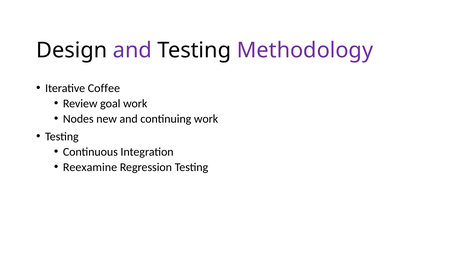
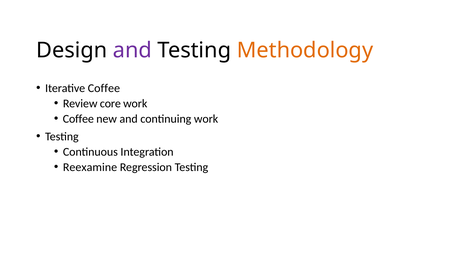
Methodology colour: purple -> orange (305, 50)
goal: goal -> core (110, 104)
Nodes: Nodes -> Coffee (78, 119)
